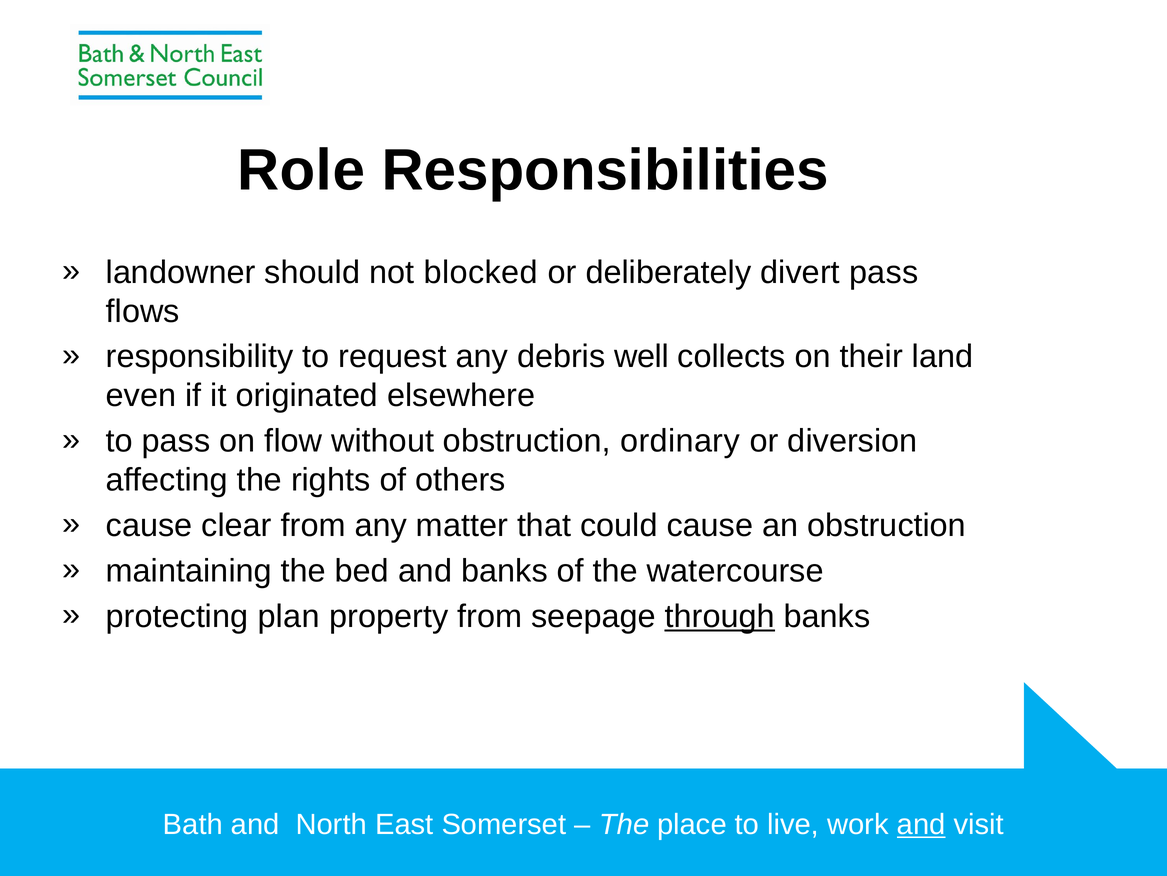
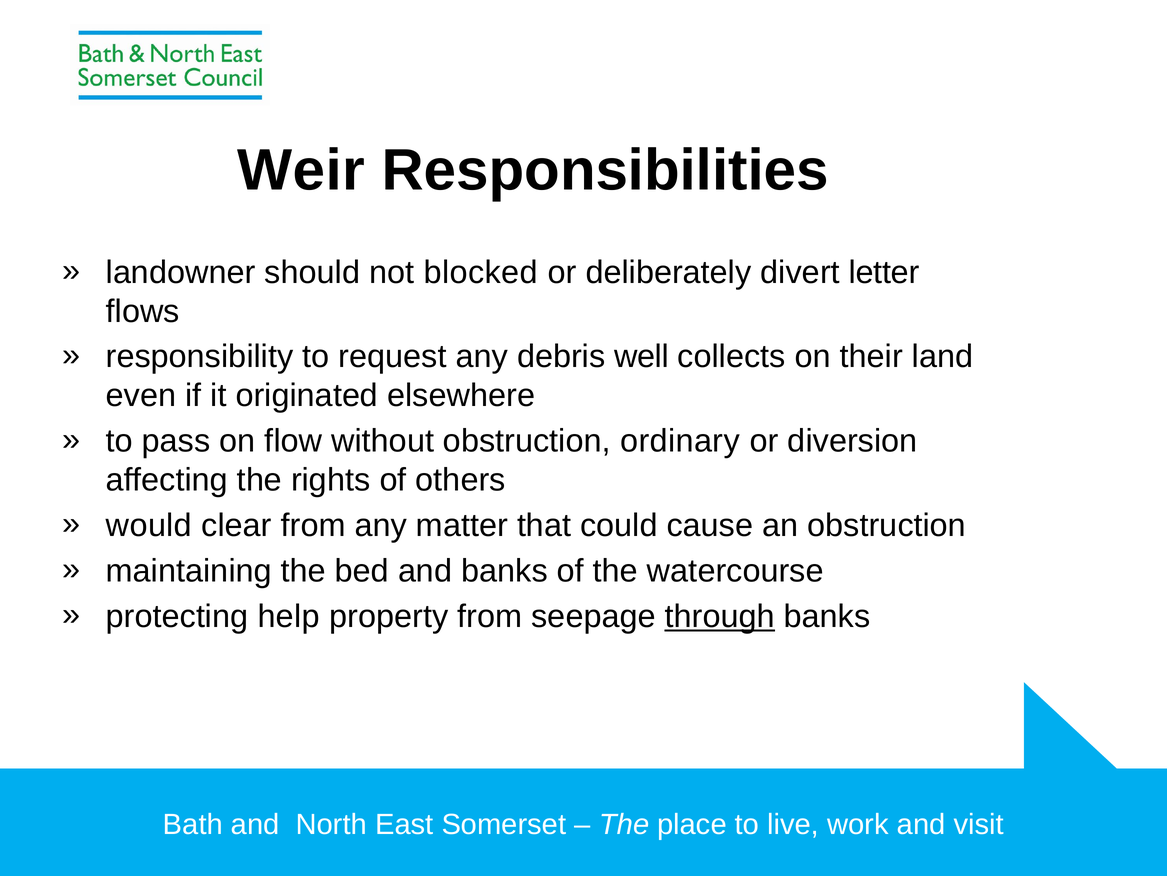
Role: Role -> Weir (301, 170)
divert pass: pass -> letter (884, 272)
cause: cause -> would (149, 525)
plan: plan -> help (289, 616)
and underline: present -> none (921, 824)
